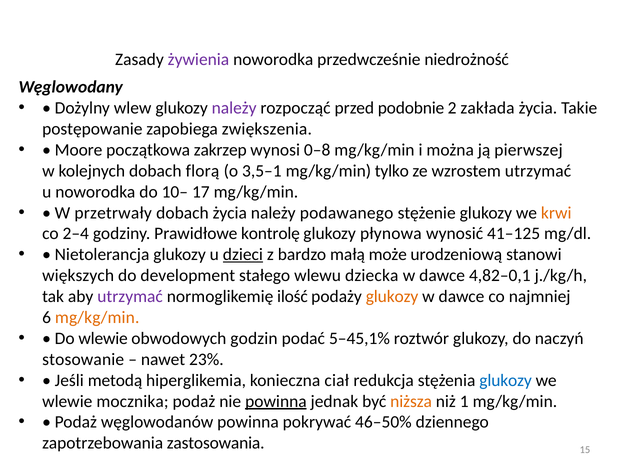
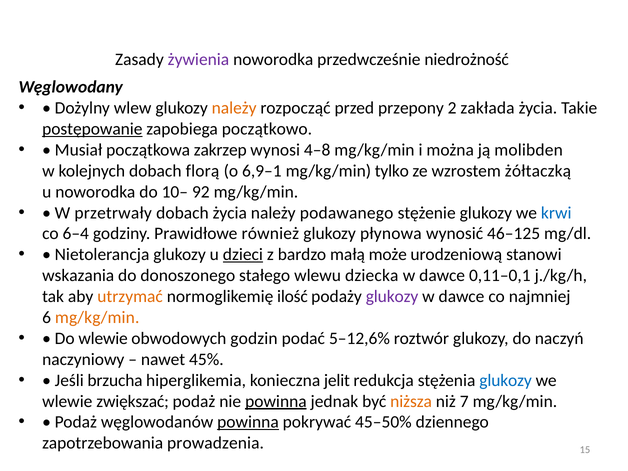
należy colour: purple -> orange (234, 108)
podobnie: podobnie -> przepony (411, 108)
postępowanie underline: none -> present (92, 129)
zwiększenia: zwiększenia -> początkowo (267, 129)
Moore: Moore -> Musiał (79, 150)
0–8: 0–8 -> 4–8 (317, 150)
pierwszej: pierwszej -> molibden (529, 150)
3,5–1: 3,5–1 -> 6,9–1 (262, 171)
wzrostem utrzymać: utrzymać -> żółtaczką (538, 171)
17: 17 -> 92 (201, 192)
krwi colour: orange -> blue (556, 213)
2–4: 2–4 -> 6–4 (76, 234)
kontrolę: kontrolę -> również (270, 234)
41–125: 41–125 -> 46–125 (514, 234)
większych: większych -> wskazania (78, 276)
development: development -> donoszonego (188, 276)
4,82–0,1: 4,82–0,1 -> 0,11–0,1 (500, 276)
utrzymać colour: purple -> orange (130, 297)
glukozy colour: orange -> purple (392, 297)
5–45,1%: 5–45,1% -> 5–12,6% (359, 338)
stosowanie: stosowanie -> naczyniowy (83, 359)
23%: 23% -> 45% (206, 359)
metodą: metodą -> brzucha (115, 380)
ciał: ciał -> jelit (337, 380)
mocznika: mocznika -> zwiększać (133, 401)
1: 1 -> 7 (464, 401)
powinna underline: none -> present (248, 422)
46–50%: 46–50% -> 45–50% (383, 422)
zastosowania: zastosowania -> prowadzenia (216, 443)
